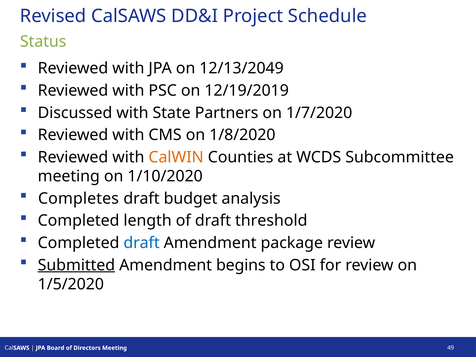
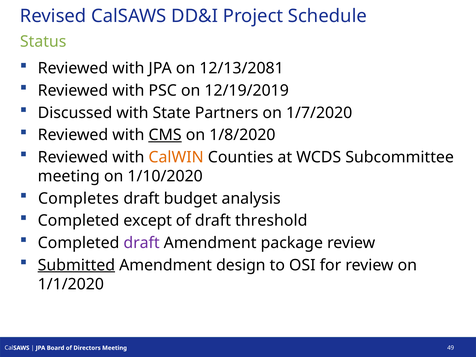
12/13/2049: 12/13/2049 -> 12/13/2081 (242, 68)
CMS underline: none -> present (165, 135)
length: length -> except (148, 221)
draft colour: blue -> purple (142, 243)
begins: begins -> design (241, 265)
1/5/2020: 1/5/2020 -> 1/1/2020 (71, 284)
